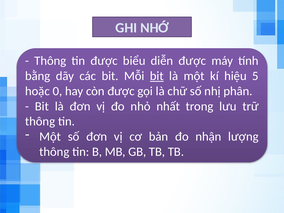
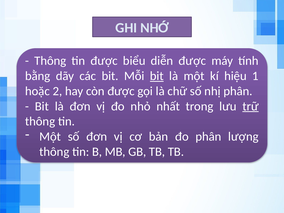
5: 5 -> 1 (255, 76)
0: 0 -> 2 (57, 91)
trữ underline: none -> present (251, 106)
đo nhận: nhận -> phân (208, 137)
